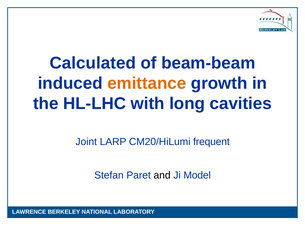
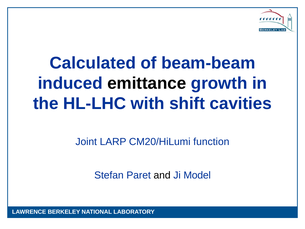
emittance colour: orange -> black (147, 83)
long: long -> shift (187, 104)
frequent: frequent -> function (211, 142)
